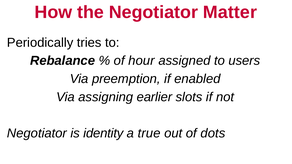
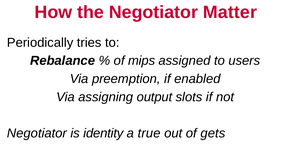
hour: hour -> mips (142, 61)
earlier: earlier -> output (154, 97)
dots: dots -> gets (213, 133)
